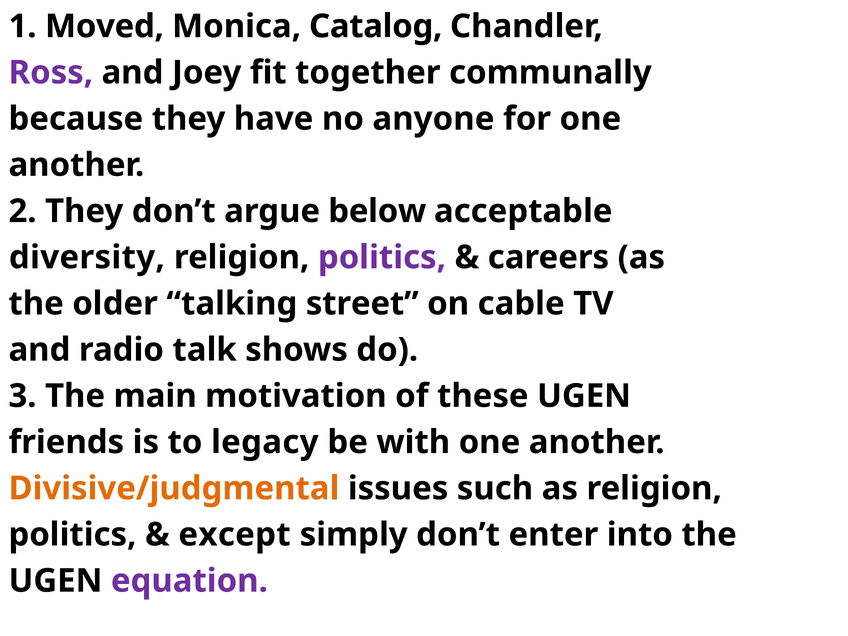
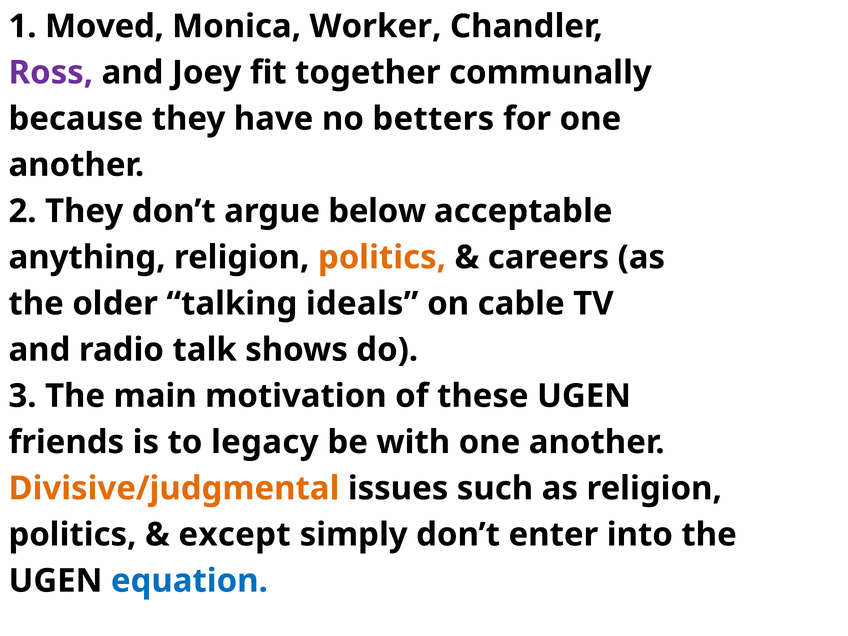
Catalog: Catalog -> Worker (376, 26)
anyone: anyone -> betters (433, 119)
diversity: diversity -> anything (87, 257)
politics colour: purple -> orange (382, 257)
street: street -> ideals (362, 304)
equation colour: purple -> blue (189, 581)
